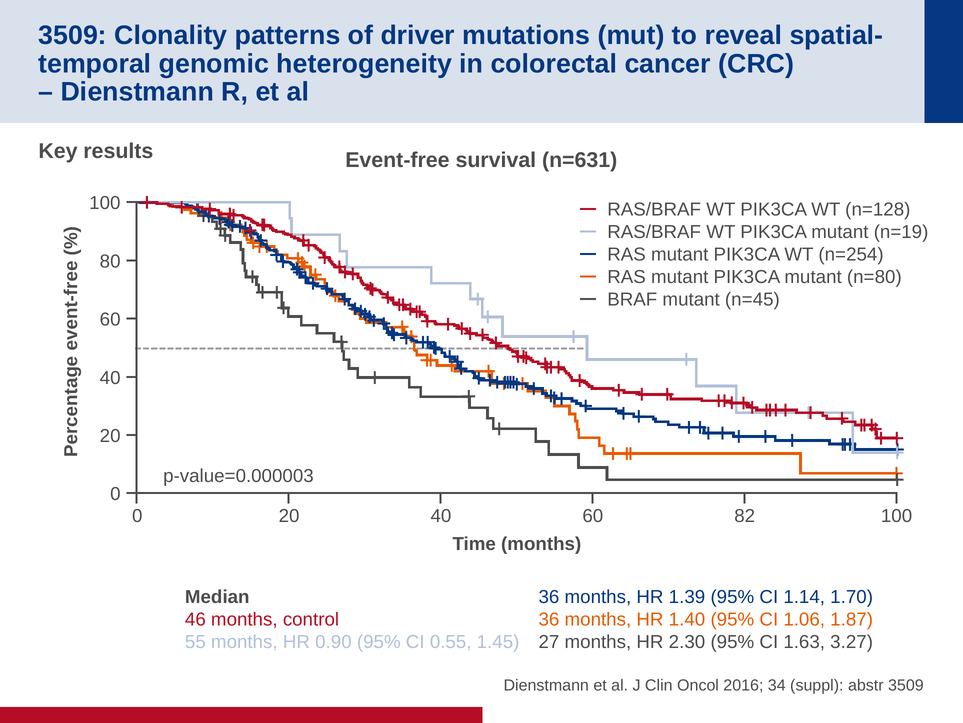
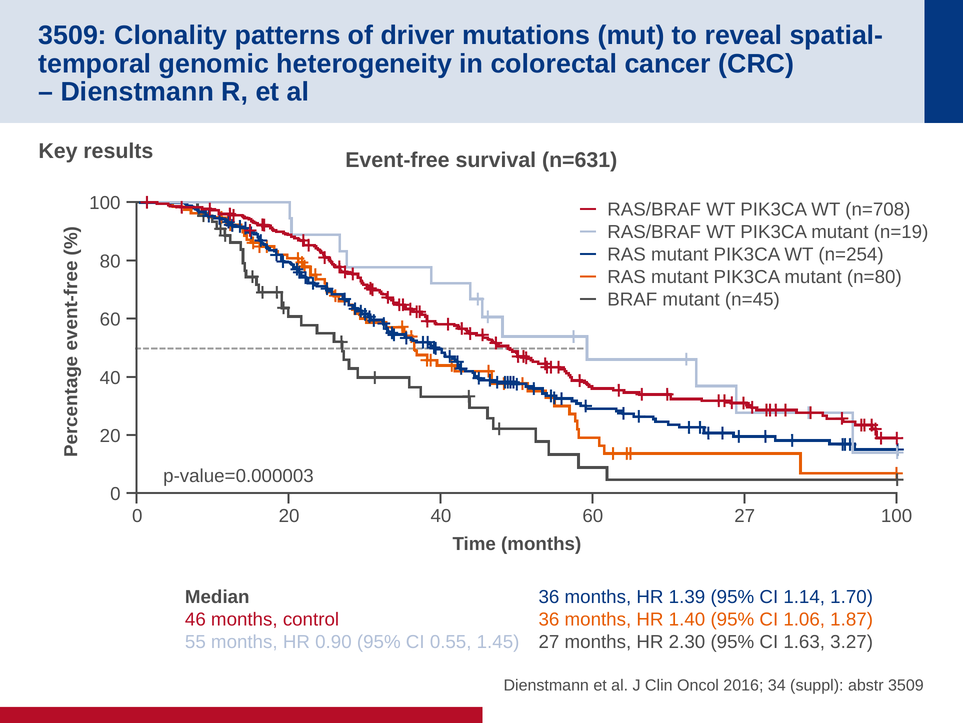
n=128: n=128 -> n=708 (878, 209)
60 82: 82 -> 27 (745, 515)
